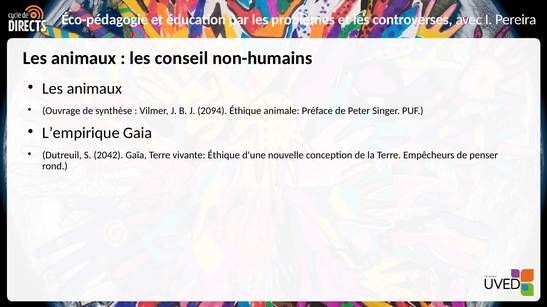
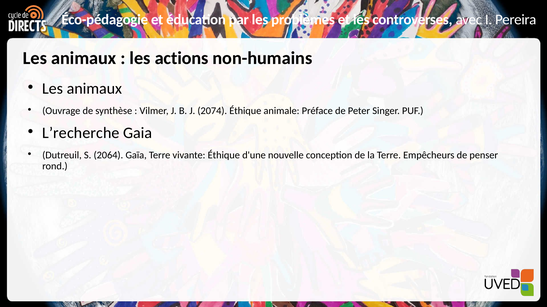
conseil: conseil -> actions (182, 58)
2094: 2094 -> 2074 (212, 111)
L’empirique: L’empirique -> L’recherche (81, 133)
2042: 2042 -> 2064 (108, 155)
